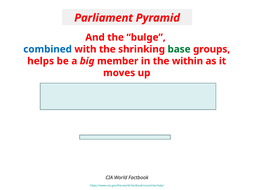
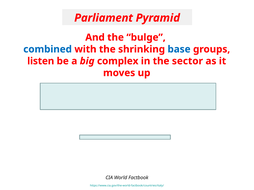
base colour: green -> blue (179, 49)
helps: helps -> listen (41, 61)
member: member -> complex (118, 61)
within: within -> sector (187, 61)
